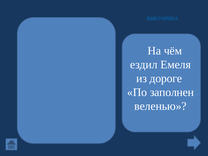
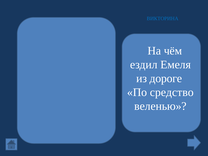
заполнен: заполнен -> средство (172, 92)
